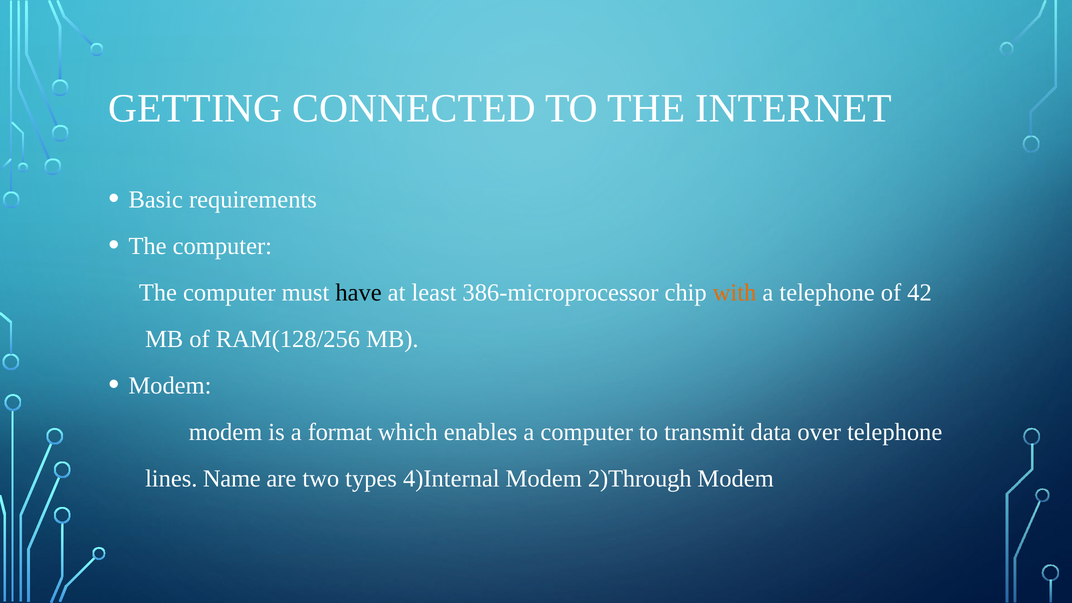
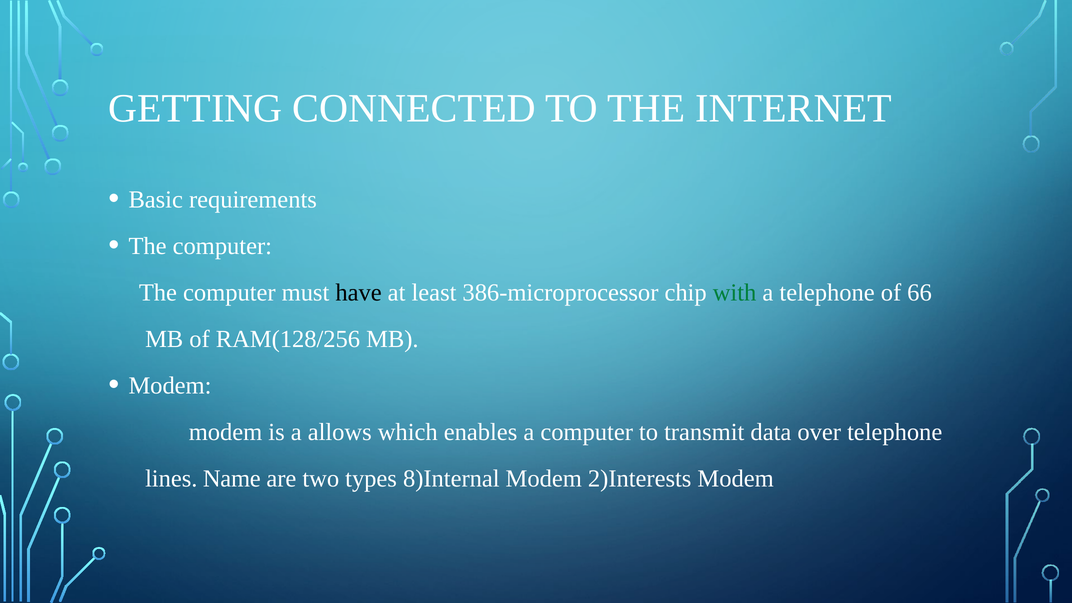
with colour: orange -> green (735, 293)
42: 42 -> 66 (920, 293)
format: format -> allows (340, 432)
4)Internal: 4)Internal -> 8)Internal (451, 478)
2)Through: 2)Through -> 2)Interests (640, 478)
